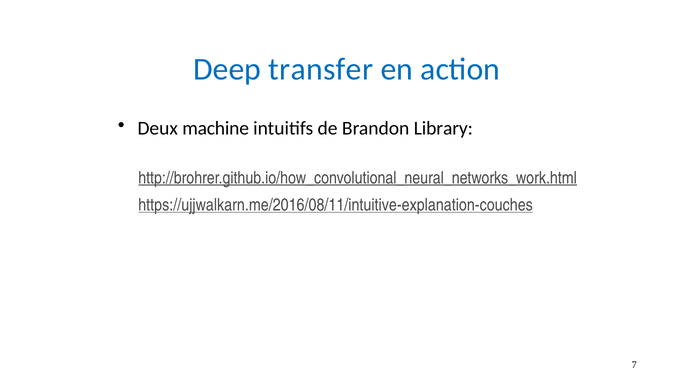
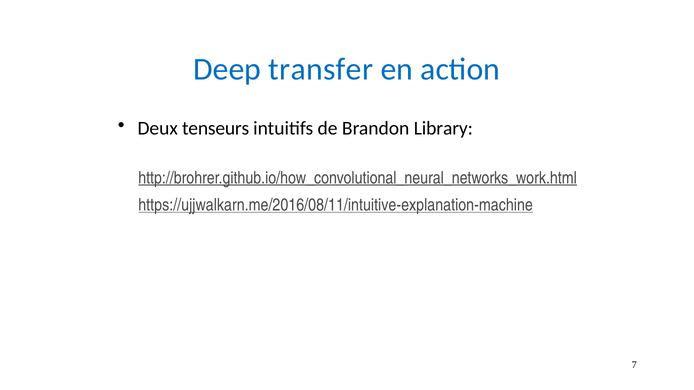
machine: machine -> tenseurs (216, 128)
https://ujjwalkarn.me/2016/08/11/intuitive-explanation-couches: https://ujjwalkarn.me/2016/08/11/intuitive-explanation-couches -> https://ujjwalkarn.me/2016/08/11/intuitive-explanation-machine (336, 205)
